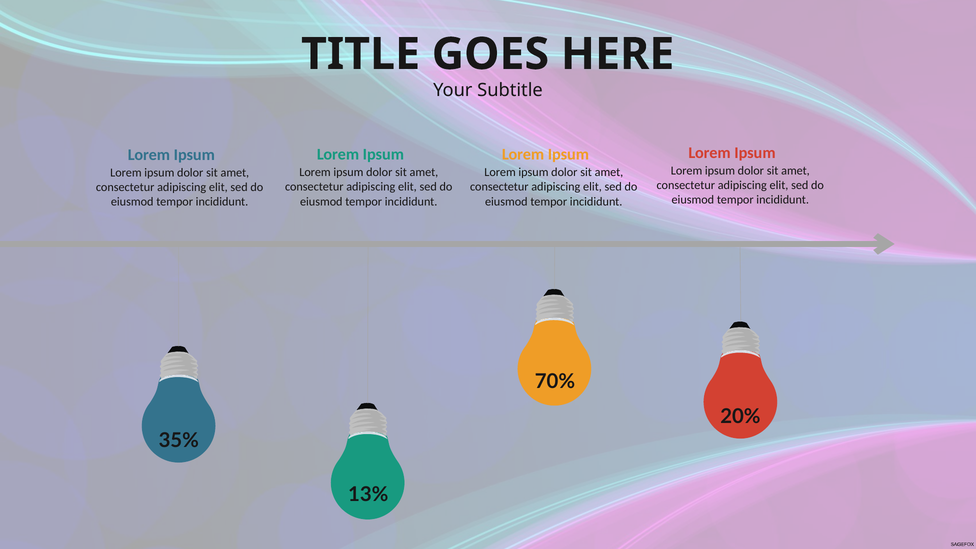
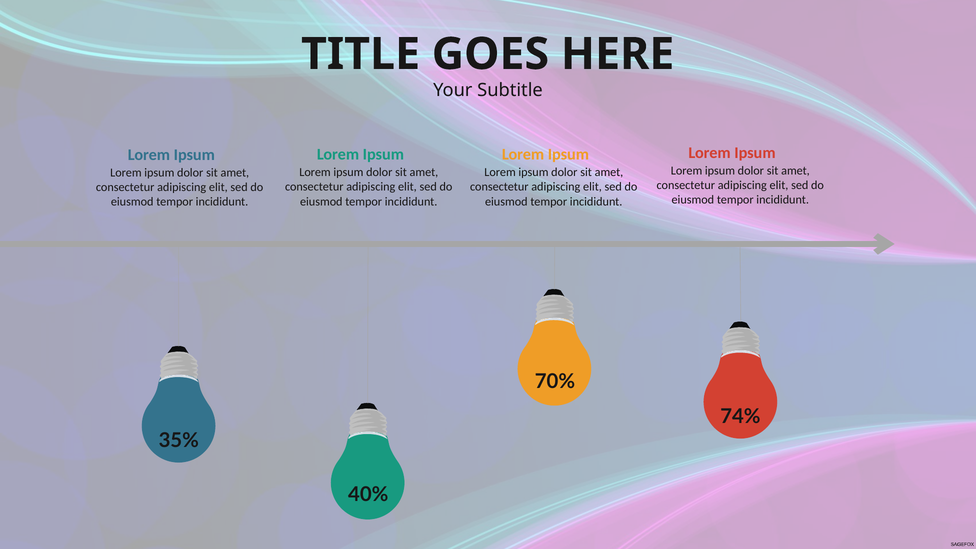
20%: 20% -> 74% (740, 416)
13%: 13% -> 40% (368, 495)
